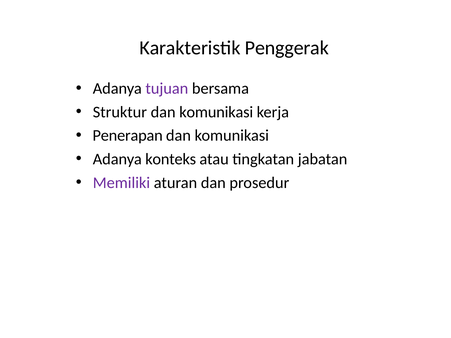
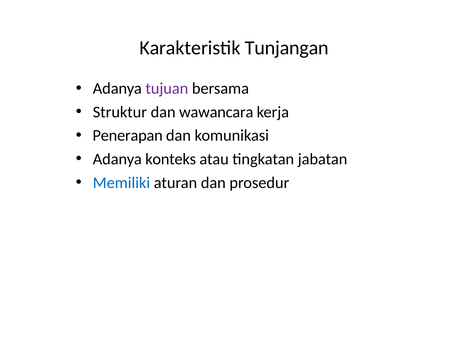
Penggerak: Penggerak -> Tunjangan (287, 48)
Struktur dan komunikasi: komunikasi -> wawancara (216, 112)
Memiliki colour: purple -> blue (121, 183)
